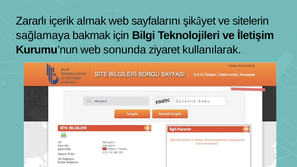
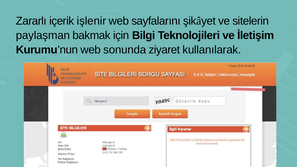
almak: almak -> işlenir (91, 21)
sağlamaya: sağlamaya -> paylaşman (43, 35)
